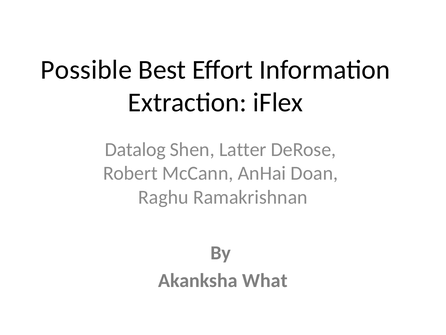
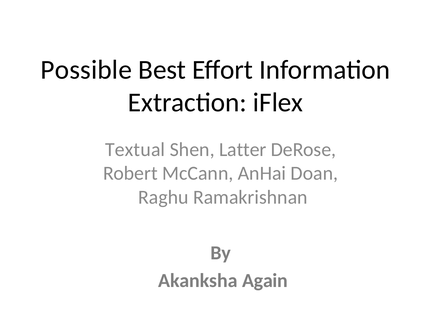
Datalog: Datalog -> Textual (135, 149)
What: What -> Again (265, 280)
